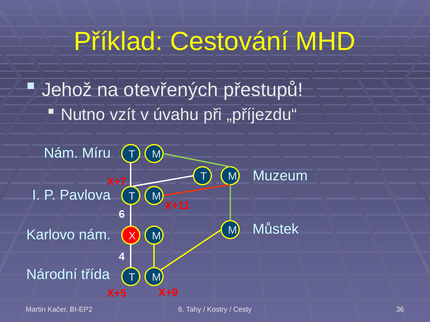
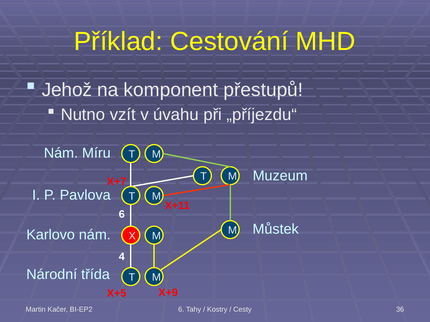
otevřených: otevřených -> komponent (171, 90)
